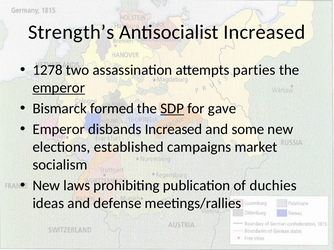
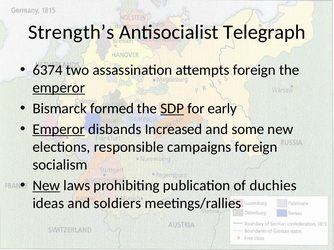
Antisocialist Increased: Increased -> Telegraph (264, 32)
1278: 1278 -> 6374 (48, 70)
attempts parties: parties -> foreign (254, 70)
gave: gave -> early (222, 109)
Emperor underline: none -> present (59, 129)
established: established -> responsible (129, 147)
campaigns market: market -> foreign (256, 147)
New underline: none -> present (46, 186)
defense: defense -> soldiers (117, 204)
